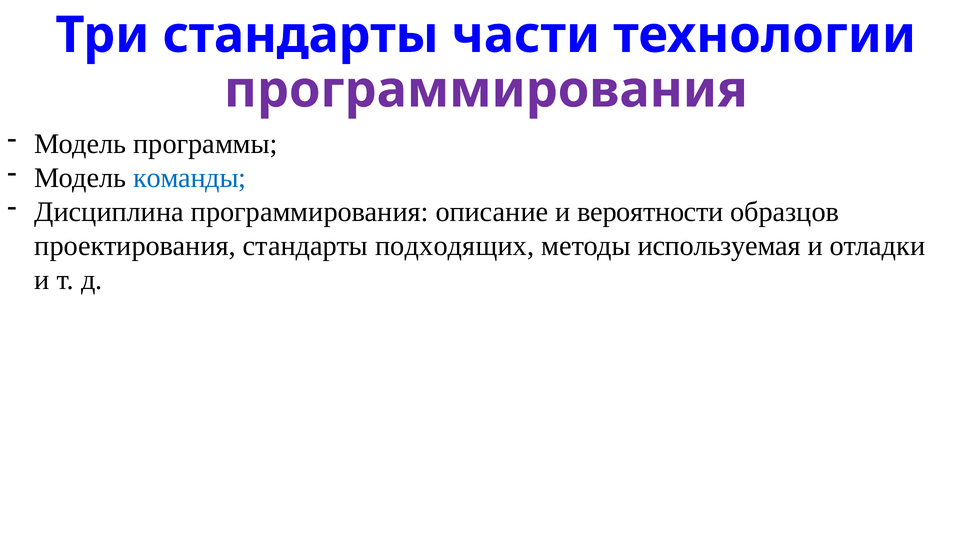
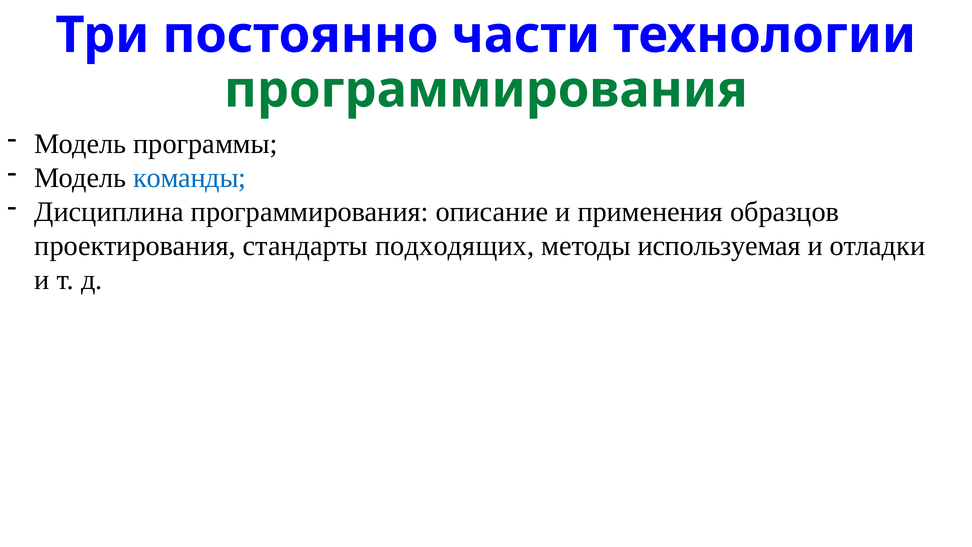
Три стандарты: стандарты -> постоянно (300, 35)
программирования colour: purple -> green (486, 90)
вероятности: вероятности -> применения (650, 212)
